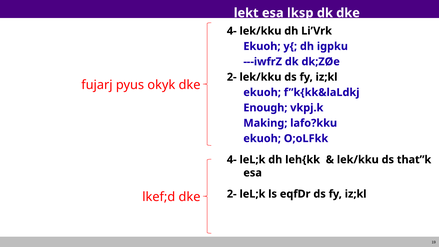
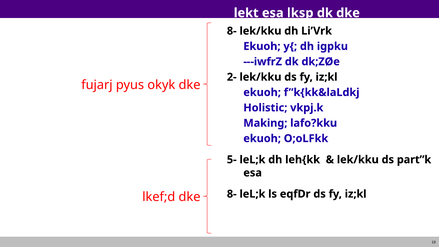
4-: 4- -> 8- (232, 31)
Enough: Enough -> Holistic (265, 108)
4-: 4- -> 5- (232, 160)
that”k: that”k -> part”k (414, 160)
2-: 2- -> 8- (232, 194)
